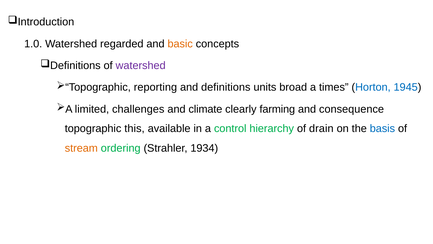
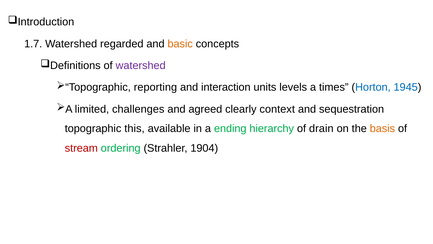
1.0: 1.0 -> 1.7 (33, 44)
definitions: definitions -> interaction (226, 87)
broad: broad -> levels (293, 87)
climate: climate -> agreed (205, 109)
farming: farming -> context (277, 109)
consequence: consequence -> sequestration (352, 109)
control: control -> ending (230, 128)
basis colour: blue -> orange (382, 128)
stream colour: orange -> red (81, 148)
1934: 1934 -> 1904 (204, 148)
